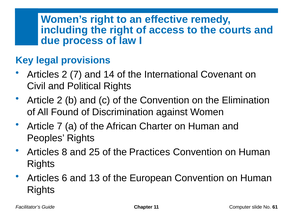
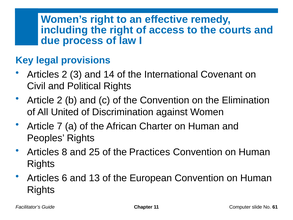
2 7: 7 -> 3 (76, 74)
Found: Found -> United (65, 112)
